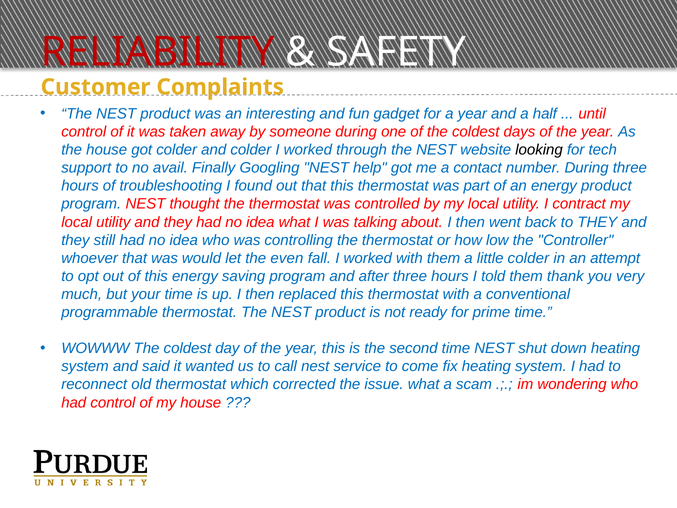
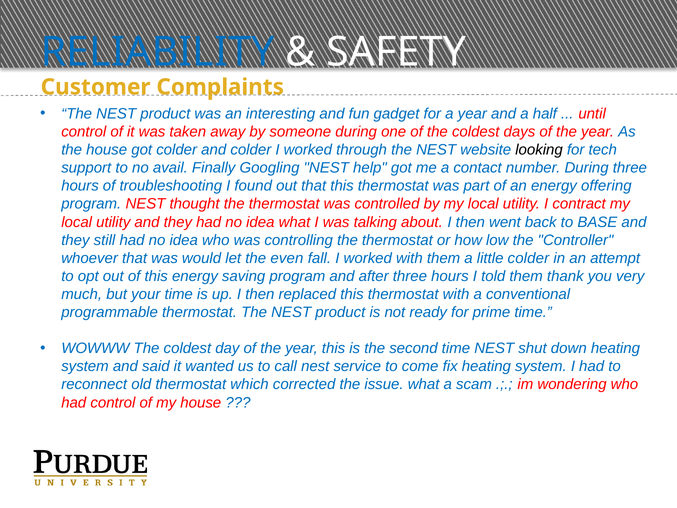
RELIABILITY colour: red -> blue (158, 52)
energy product: product -> offering (606, 186)
to THEY: THEY -> BASE (597, 222)
